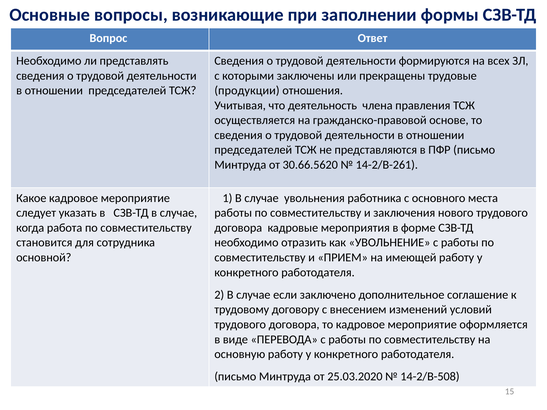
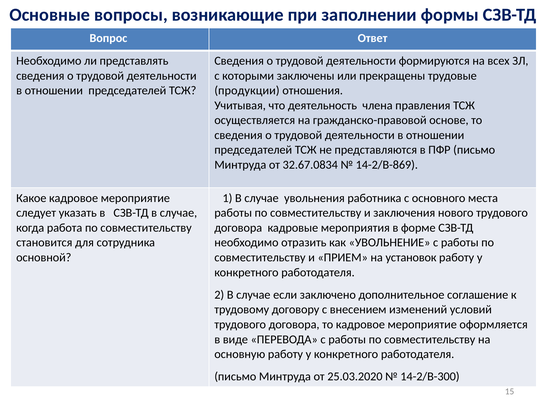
30.66.5620: 30.66.5620 -> 32.67.0834 (310, 165)
14-2/В-261: 14-2/В-261 -> 14-2/В-869 (387, 165)
имеющей: имеющей -> установок (411, 258)
14-2/В-508: 14-2/В-508 -> 14-2/В-300 (430, 377)
